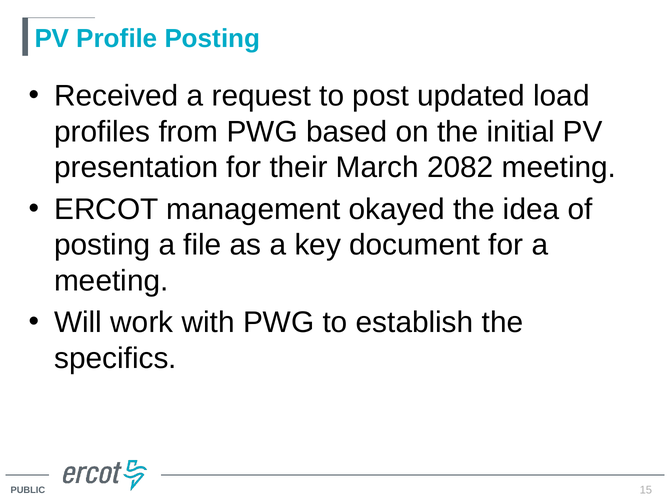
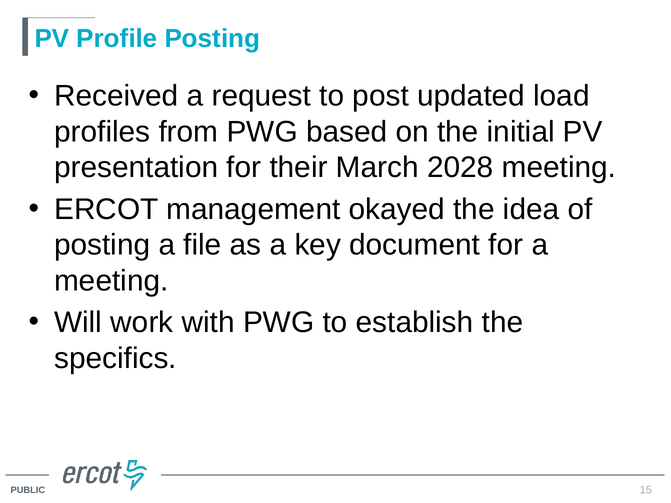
2082: 2082 -> 2028 (460, 168)
